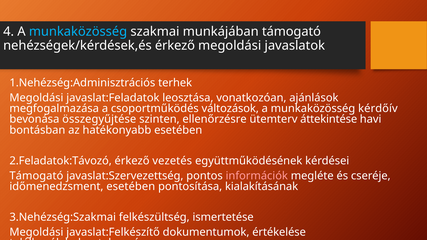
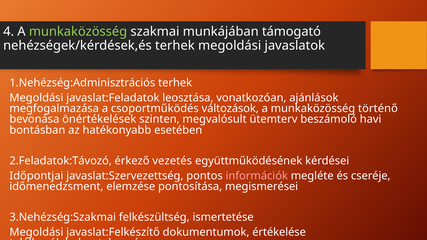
munkaközösség colour: light blue -> light green (78, 32)
nehézségek/kérdések,és érkező: érkező -> terhek (175, 45)
kérdőív: kérdőív -> történő (378, 109)
összegyűjtése: összegyűjtése -> önértékelések (99, 119)
ellenőrzésre: ellenőrzésre -> megvalósult (215, 119)
áttekintése: áttekintése -> beszámoló (329, 119)
Támogató: Támogató -> Időpontjai (36, 176)
időmenedzsment esetében: esetében -> elemzése (131, 187)
kialakításának: kialakításának -> megismerései (262, 187)
